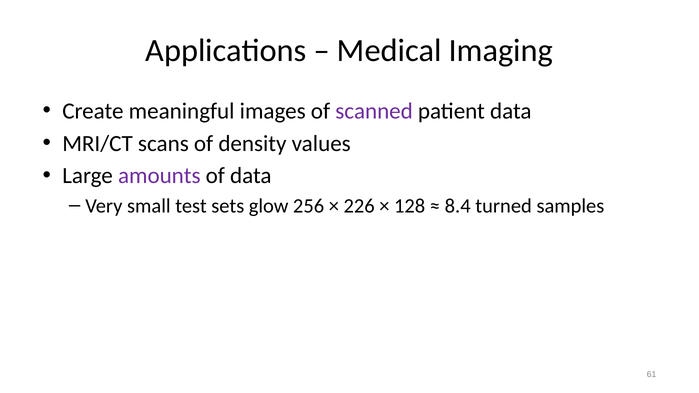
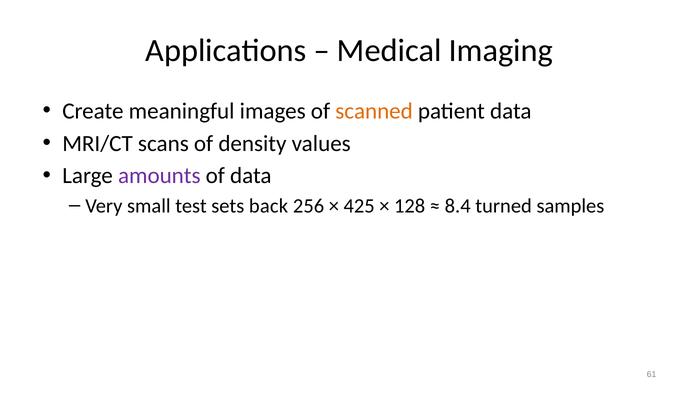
scanned colour: purple -> orange (374, 111)
glow: glow -> back (269, 206)
226: 226 -> 425 (359, 206)
